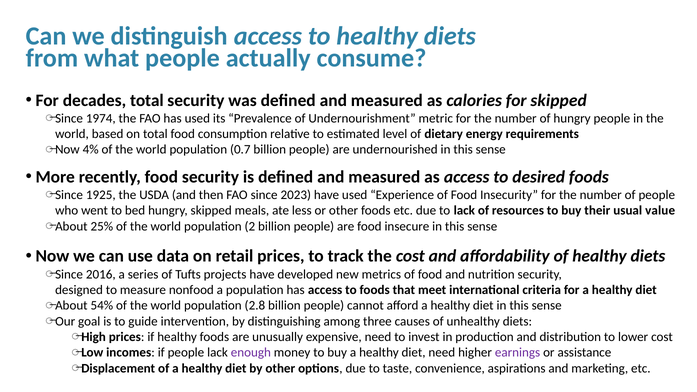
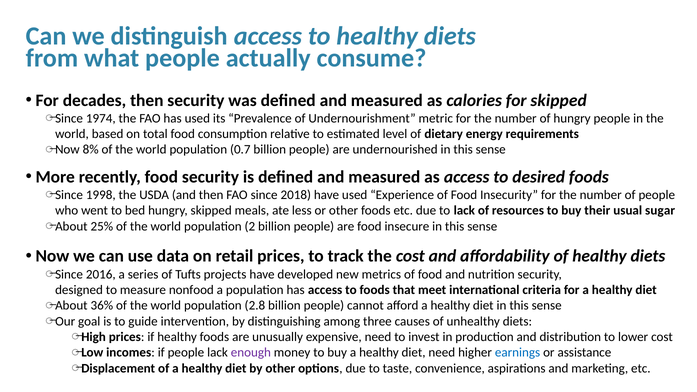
decades total: total -> then (147, 100)
4%: 4% -> 8% (91, 150)
1925: 1925 -> 1998 (101, 195)
2023: 2023 -> 2018 (296, 195)
value: value -> sugar (660, 211)
54%: 54% -> 36% (102, 306)
earnings colour: purple -> blue (518, 353)
